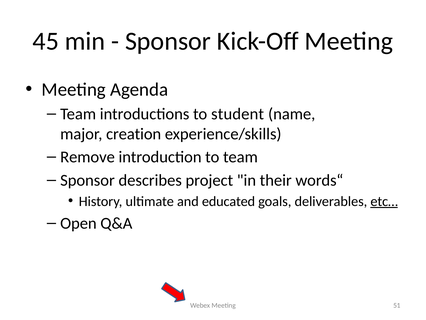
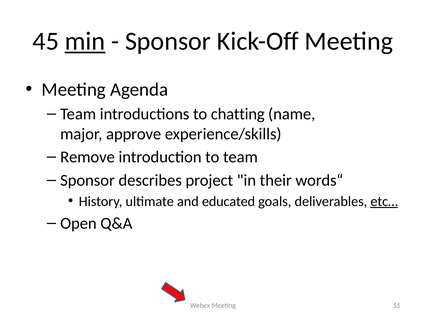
min underline: none -> present (85, 41)
student: student -> chatting (238, 114)
creation: creation -> approve (134, 134)
